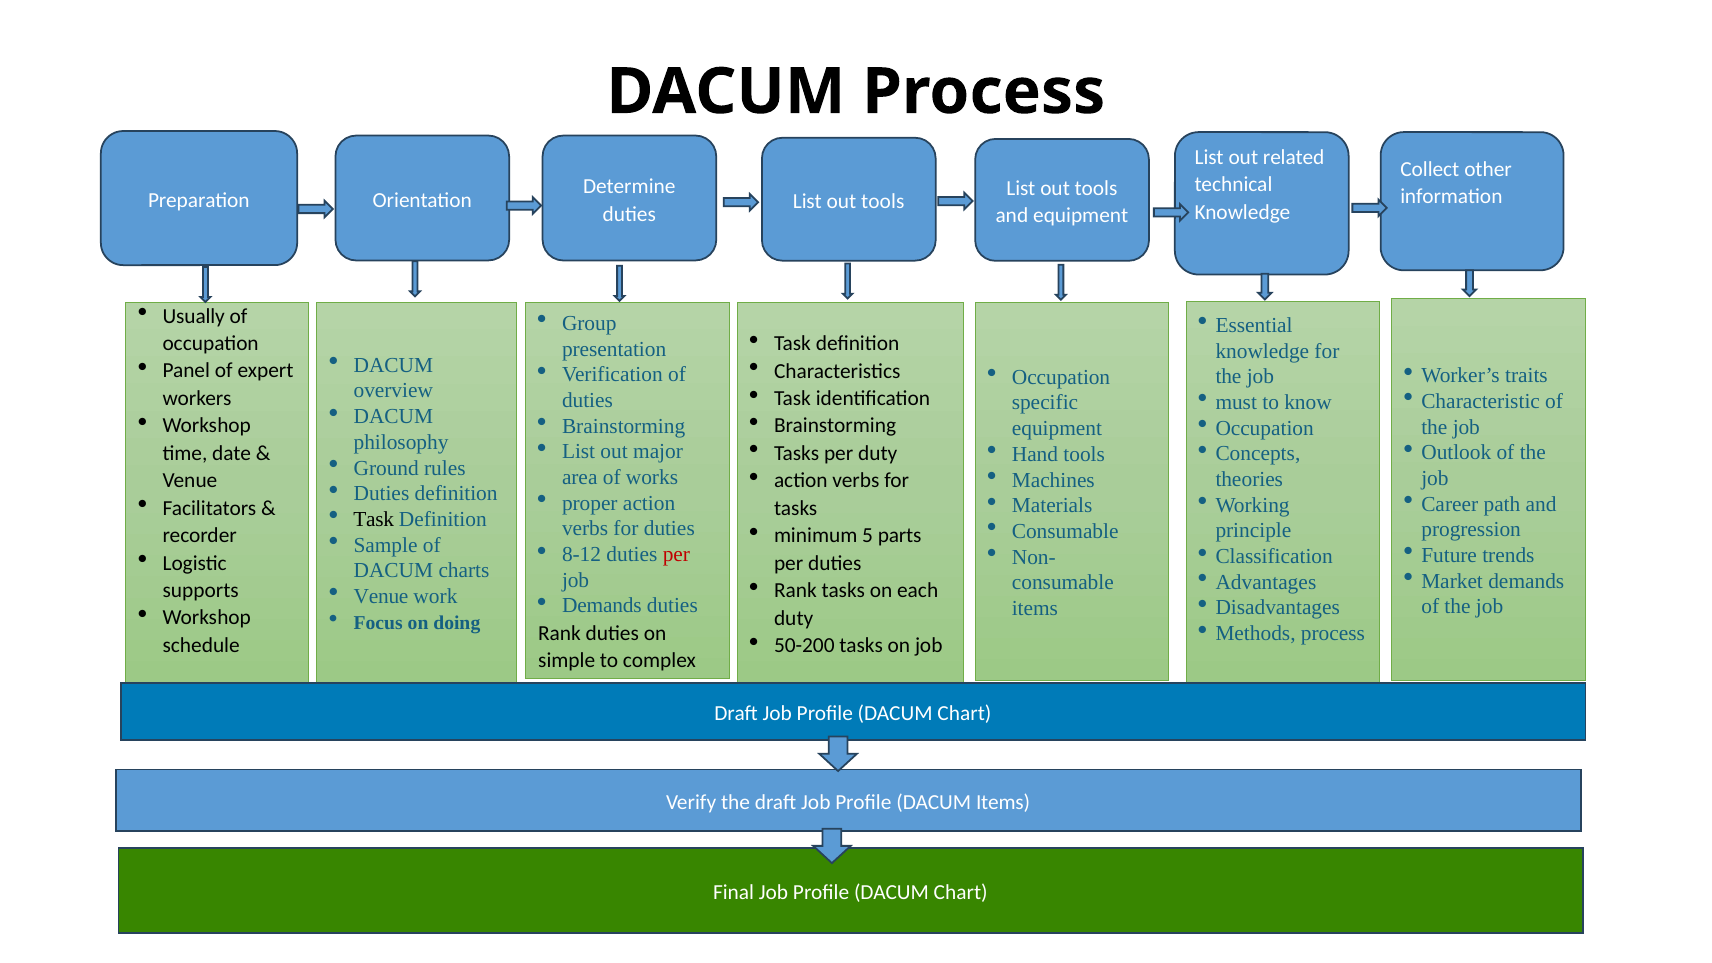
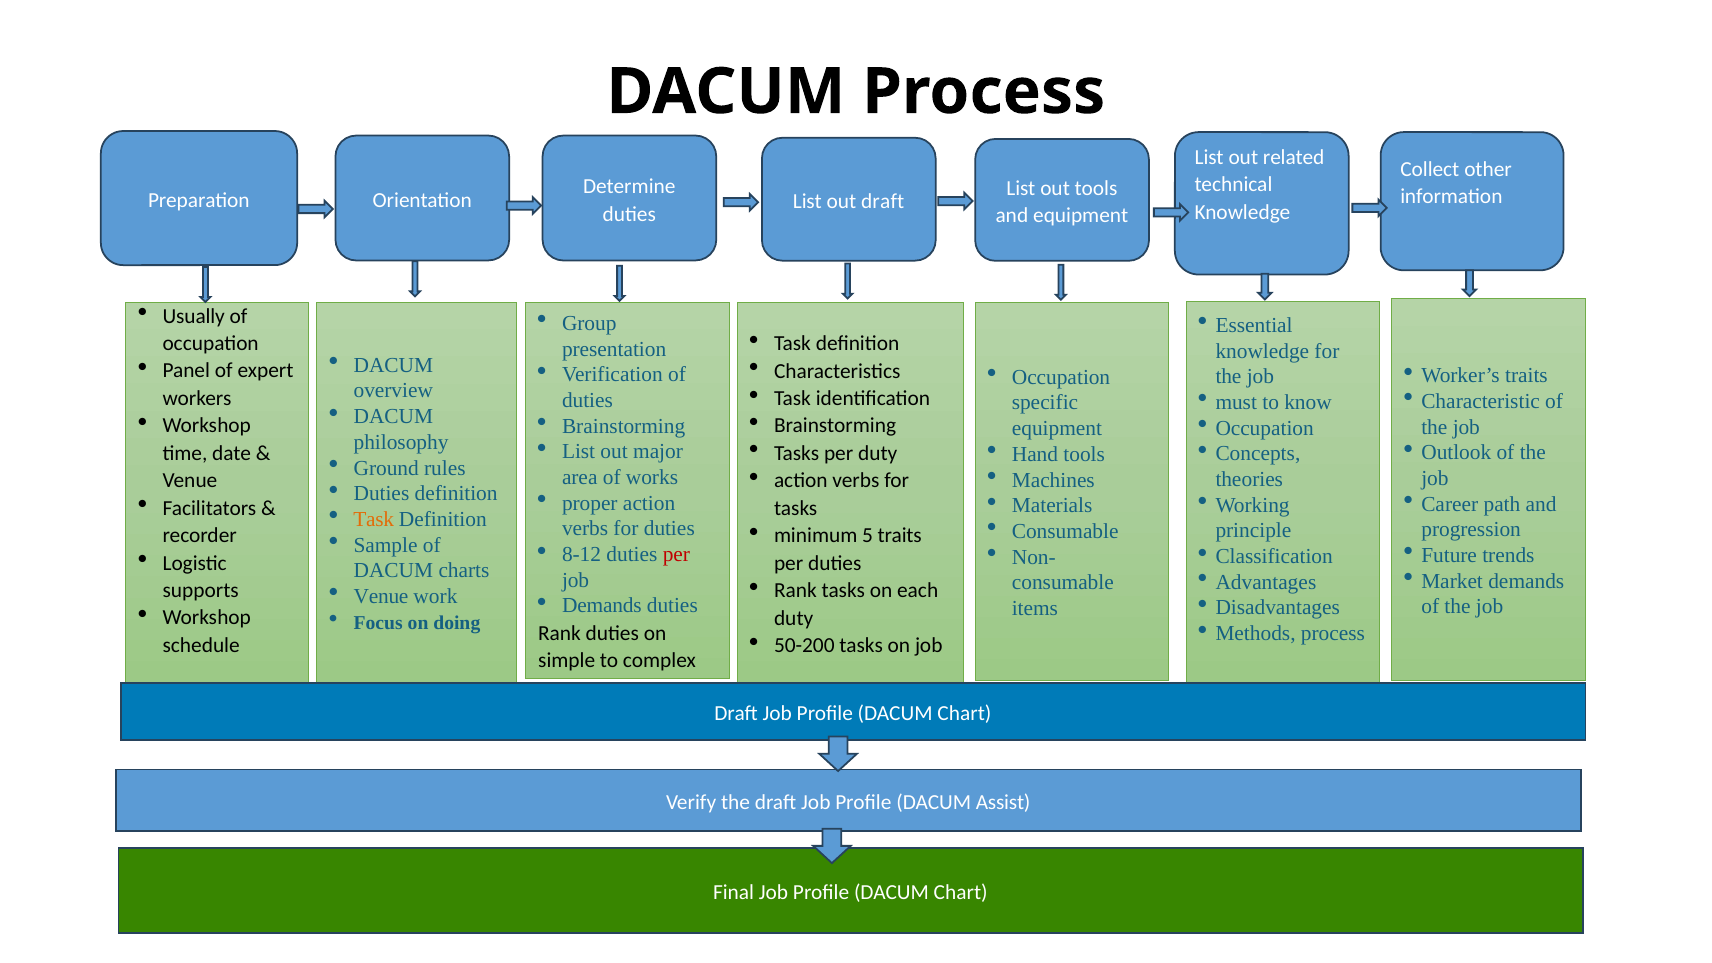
tools: tools -> draft (883, 202)
Task colour: black -> orange (374, 519)
5 parts: parts -> traits (900, 536)
DACUM Items: Items -> Assist (1003, 803)
